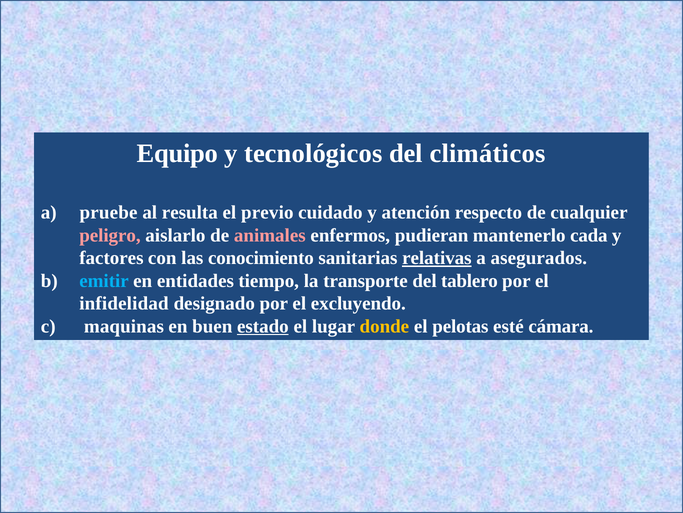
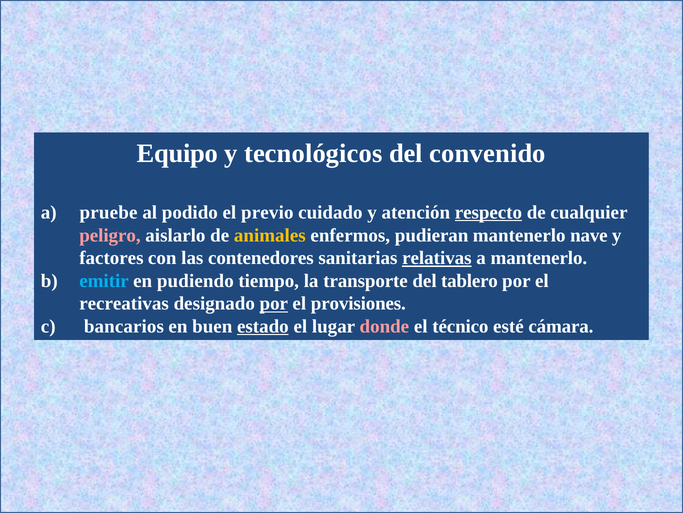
climáticos: climáticos -> convenido (488, 153)
resulta: resulta -> podido (190, 212)
respecto underline: none -> present (488, 212)
animales colour: pink -> yellow (270, 235)
cada: cada -> nave (589, 235)
conocimiento: conocimiento -> contenedores (261, 258)
a asegurados: asegurados -> mantenerlo (539, 258)
entidades: entidades -> pudiendo (195, 280)
infidelidad: infidelidad -> recreativas (124, 303)
por underline: none -> present (274, 303)
excluyendo: excluyendo -> provisiones (358, 303)
maquinas: maquinas -> bancarios (124, 326)
donde colour: yellow -> pink (384, 326)
pelotas: pelotas -> técnico (460, 326)
